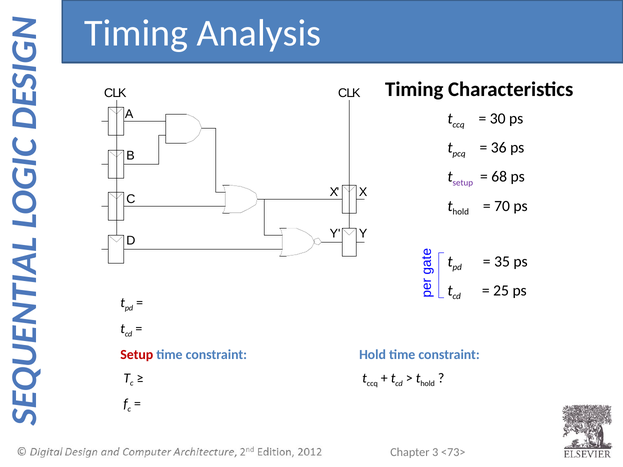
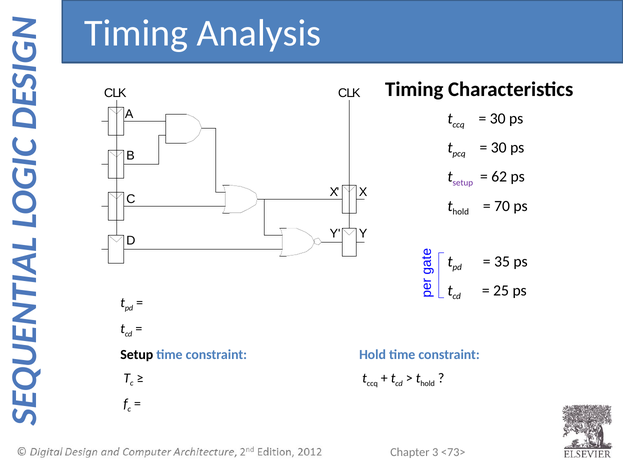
36: 36 -> 30 (499, 148)
68: 68 -> 62 (499, 177)
Setup colour: red -> black (137, 355)
